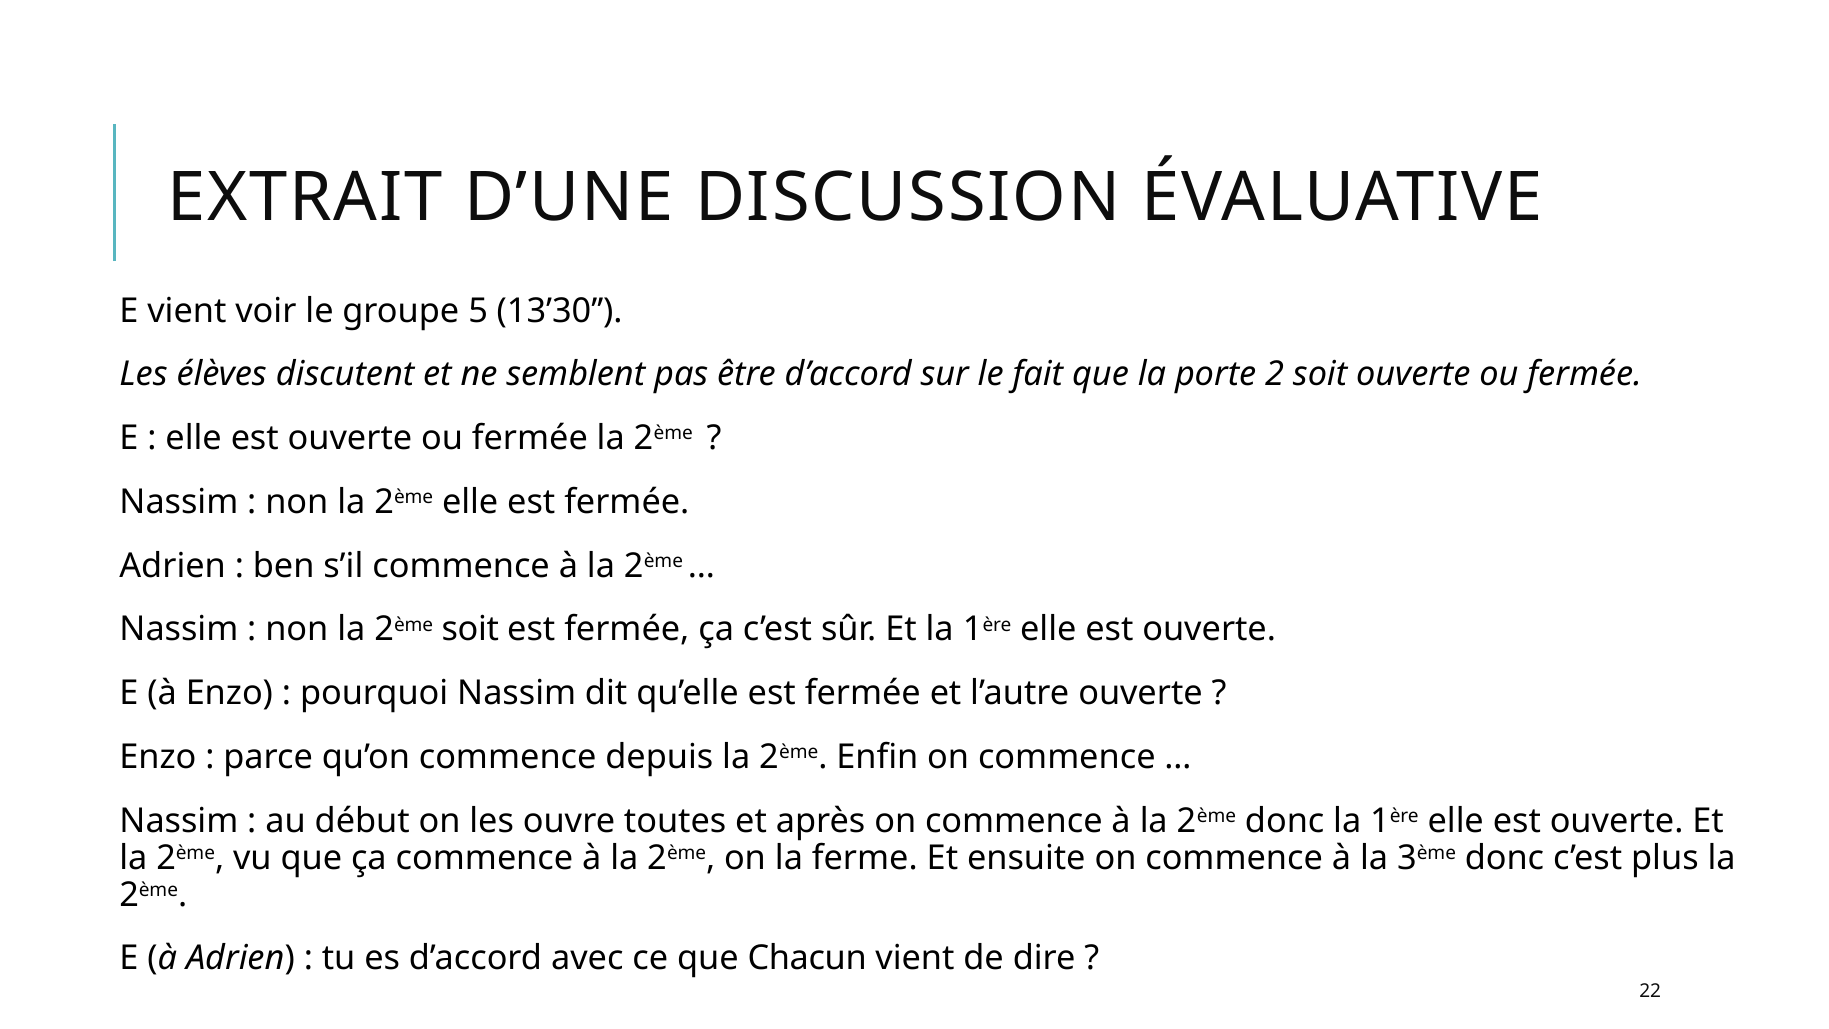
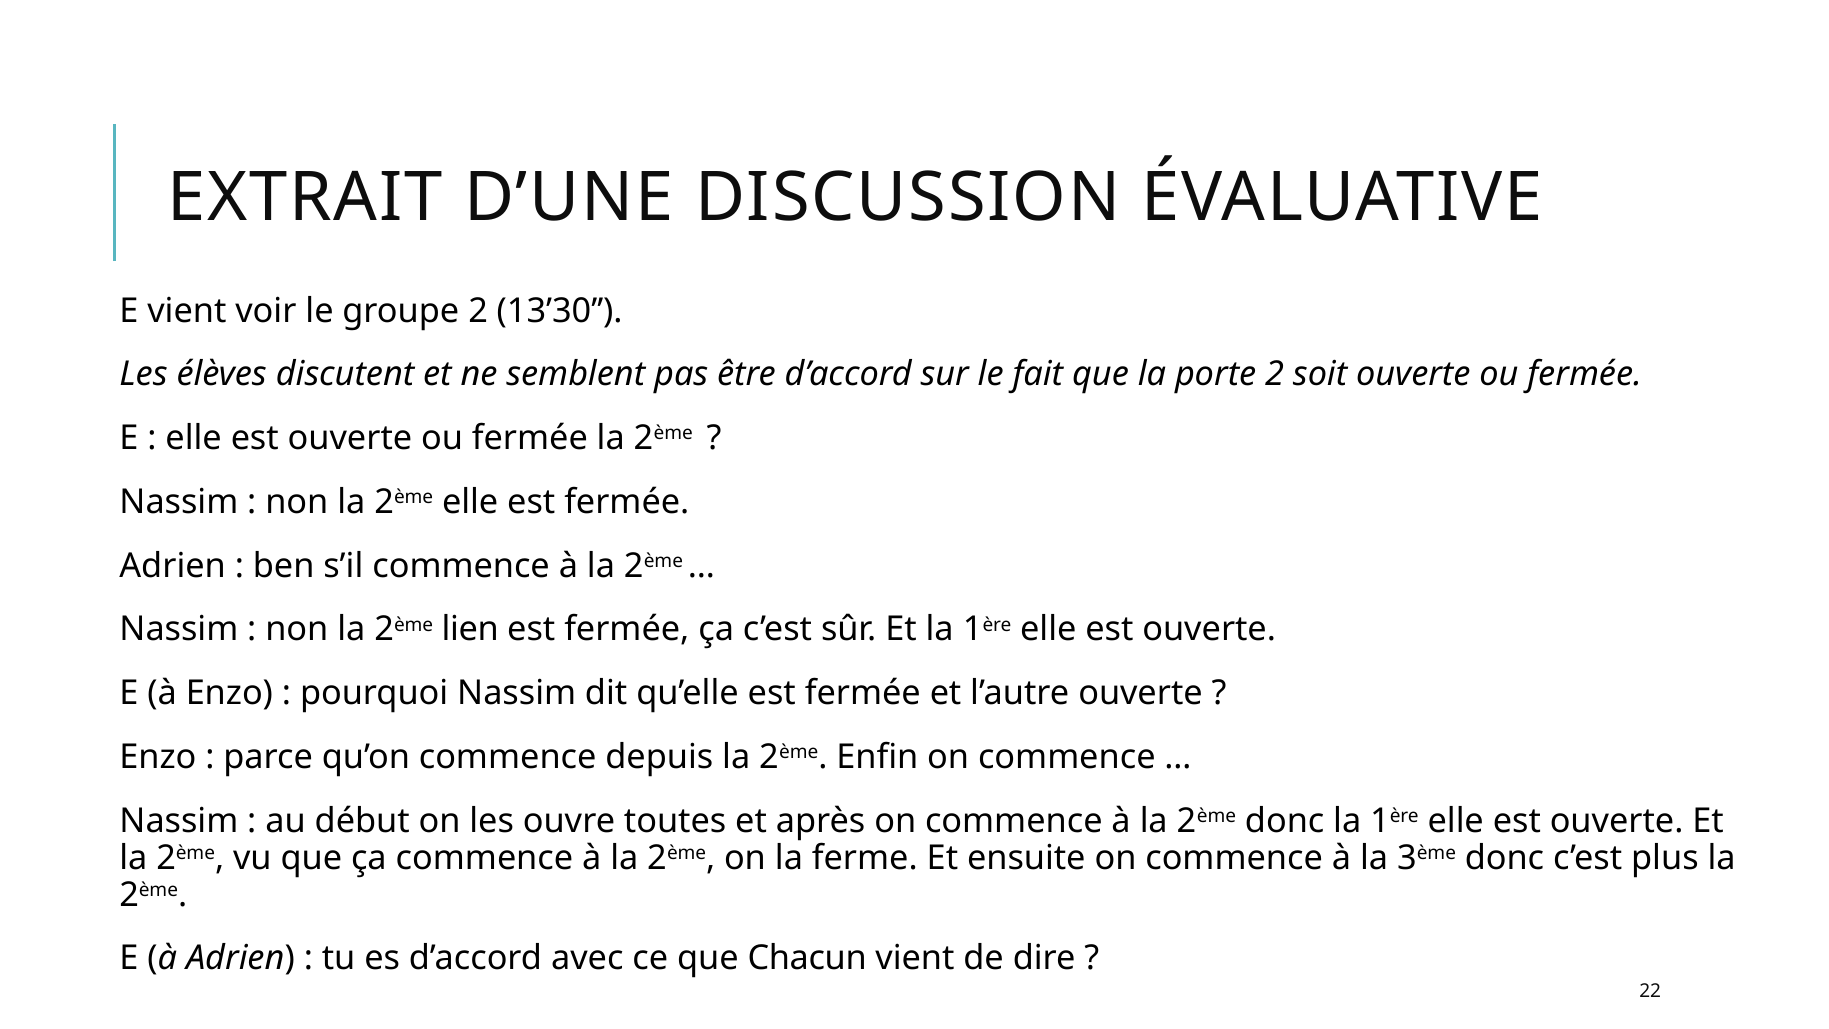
groupe 5: 5 -> 2 (478, 311)
2ème soit: soit -> lien (470, 629)
